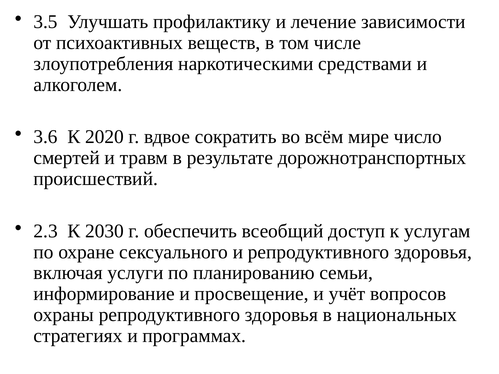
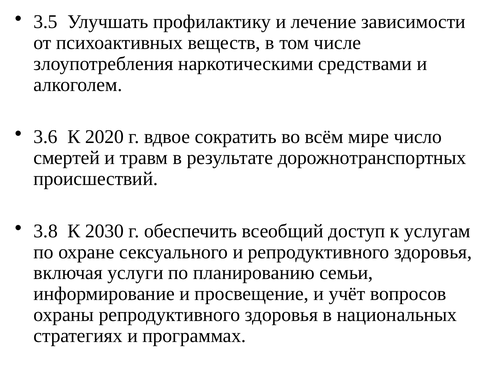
2.3: 2.3 -> 3.8 (46, 231)
